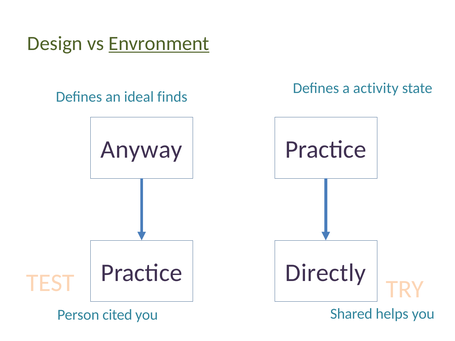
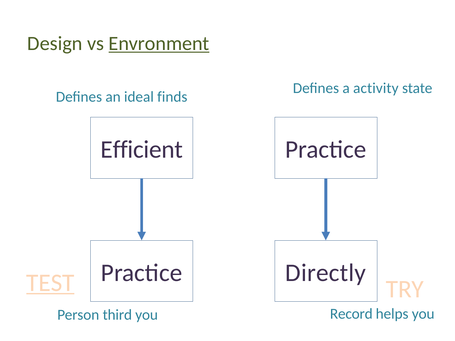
Anyway: Anyway -> Efficient (142, 150)
TEST underline: none -> present (50, 283)
cited: cited -> third (117, 315)
Shared: Shared -> Record (351, 314)
